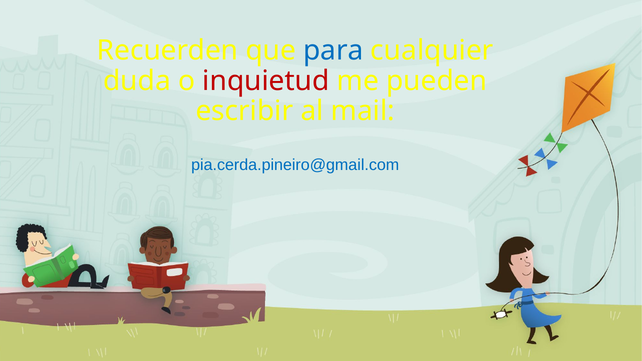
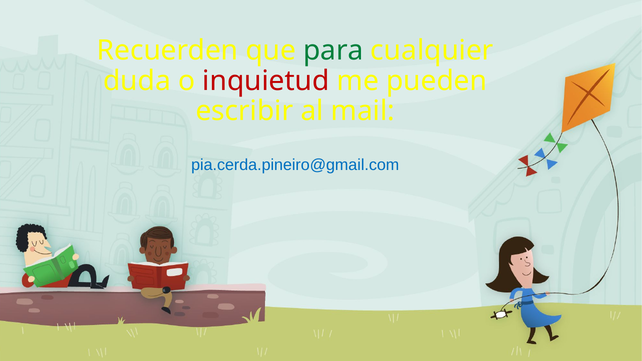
para colour: blue -> green (333, 51)
